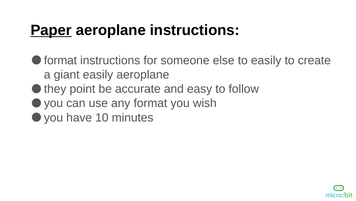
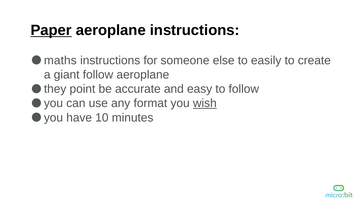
format: format -> maths (60, 60)
giant easily: easily -> follow (98, 74)
wish underline: none -> present (205, 103)
